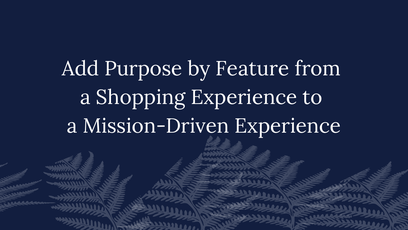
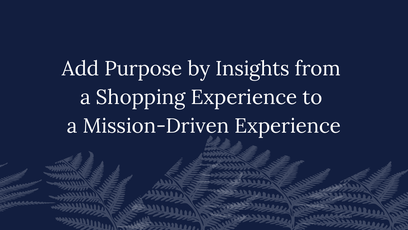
Feature: Feature -> Insights (253, 69)
